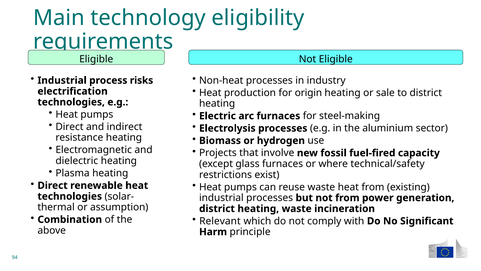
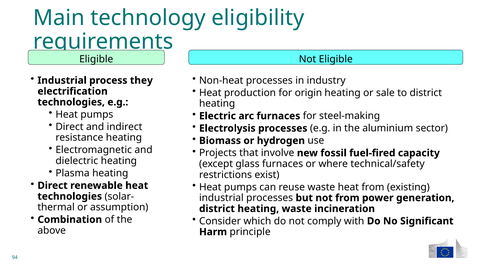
risks: risks -> they (141, 80)
Relevant: Relevant -> Consider (220, 221)
